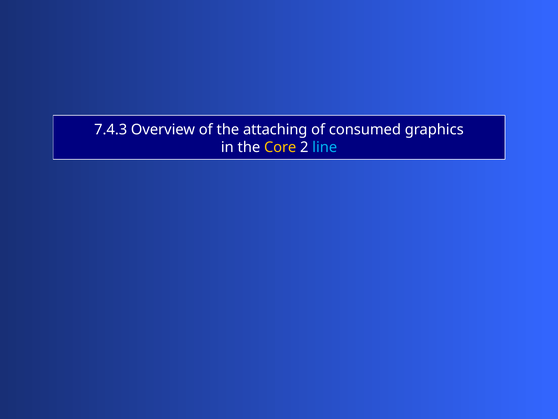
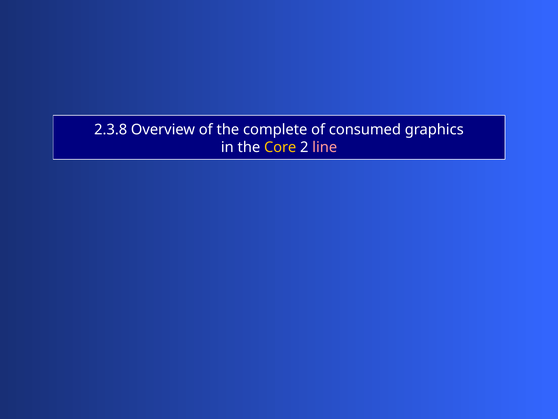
7.4.3: 7.4.3 -> 2.3.8 (111, 129)
attaching: attaching -> complete (275, 129)
line colour: light blue -> pink (325, 147)
